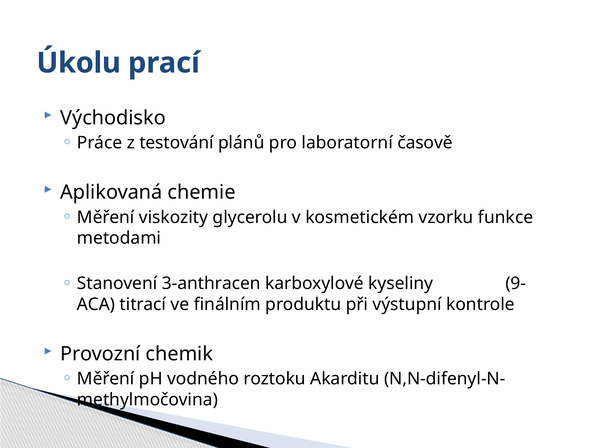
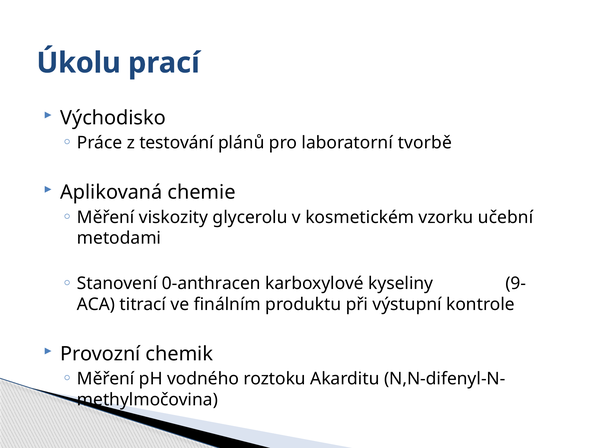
časově: časově -> tvorbě (425, 143)
funkce: funkce -> učební (506, 217)
3-anthracen: 3-anthracen -> 0-anthracen (211, 283)
